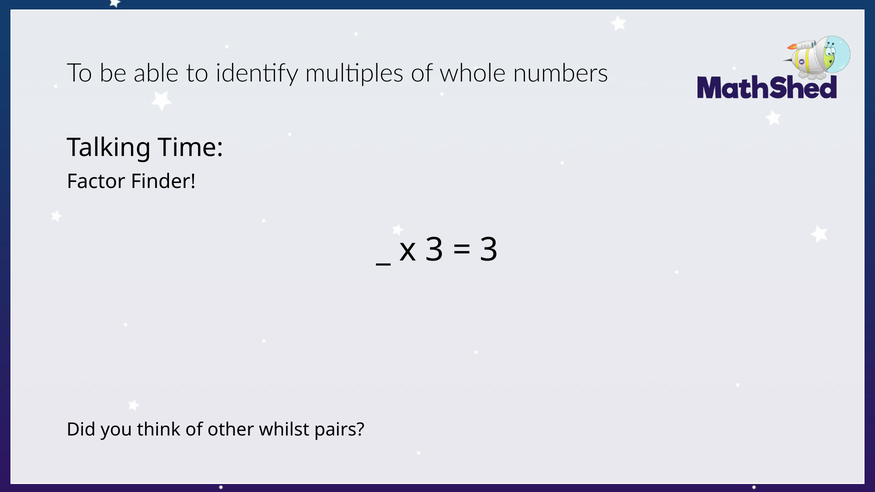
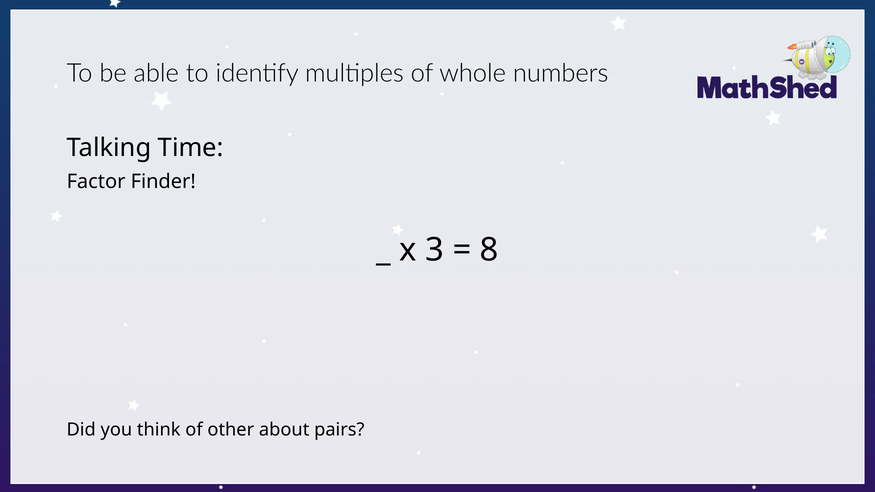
3: 3 -> 8 (489, 250)
whilst: whilst -> about (284, 430)
